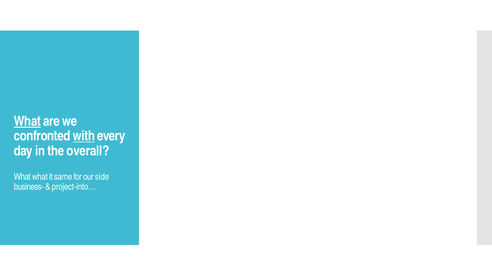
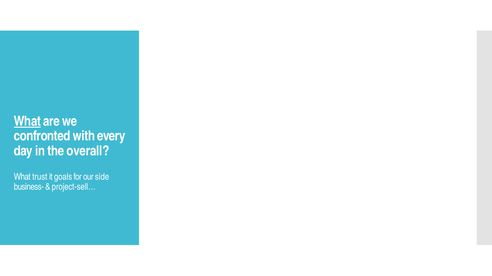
with underline: present -> none (84, 136)
What what: what -> trust (40, 177)
same: same -> goals (63, 177)
project-into…: project-into… -> project-sell… (74, 187)
